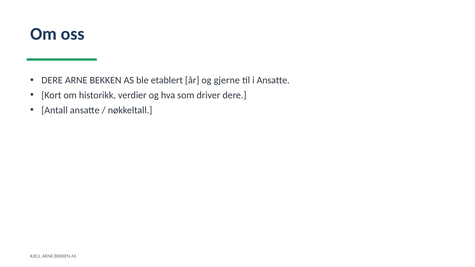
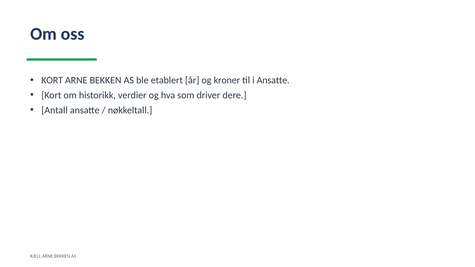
DERE: DERE -> KORT (52, 80)
gjerne: gjerne -> kroner (227, 80)
